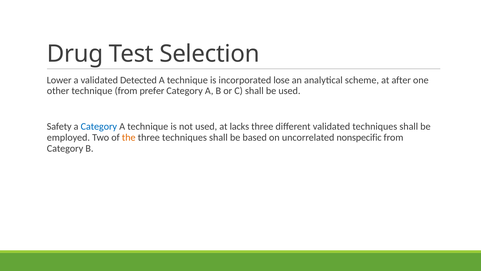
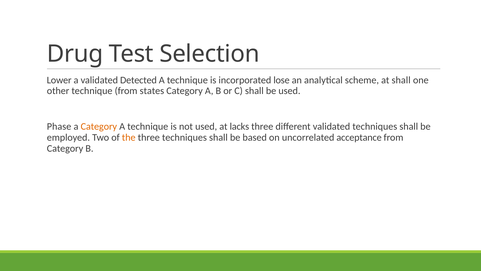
at after: after -> shall (401, 80)
prefer: prefer -> states (152, 91)
Safety: Safety -> Phase (59, 126)
Category colour: blue -> orange (99, 126)
nonspecific: nonspecific -> acceptance (359, 137)
